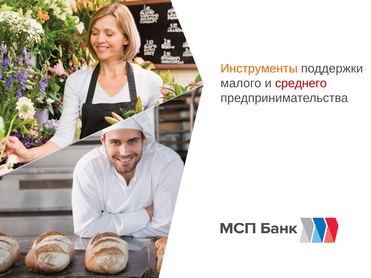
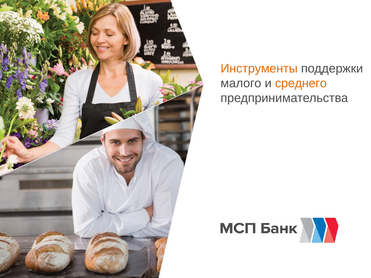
среднего colour: red -> orange (301, 83)
